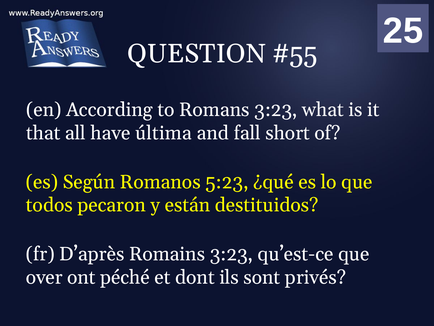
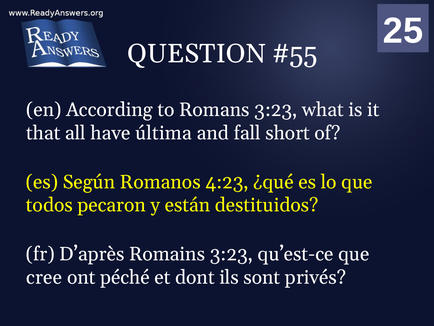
5:23: 5:23 -> 4:23 (227, 182)
over: over -> cree (44, 277)
